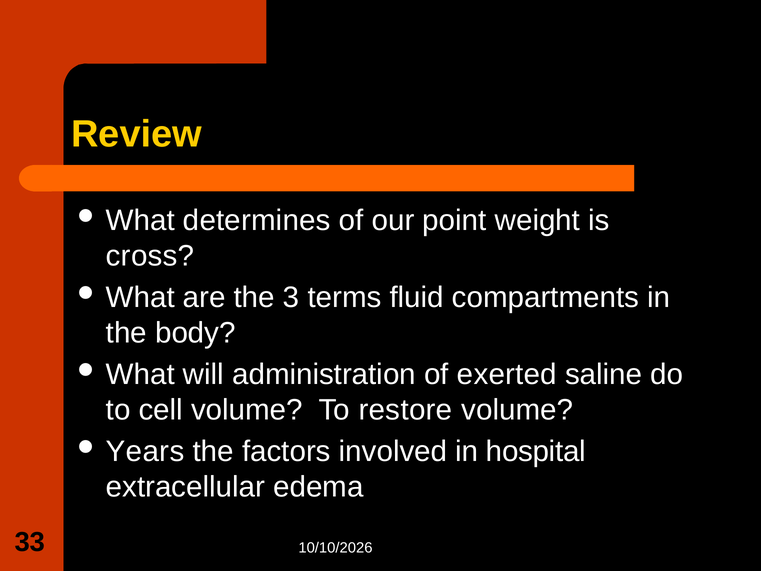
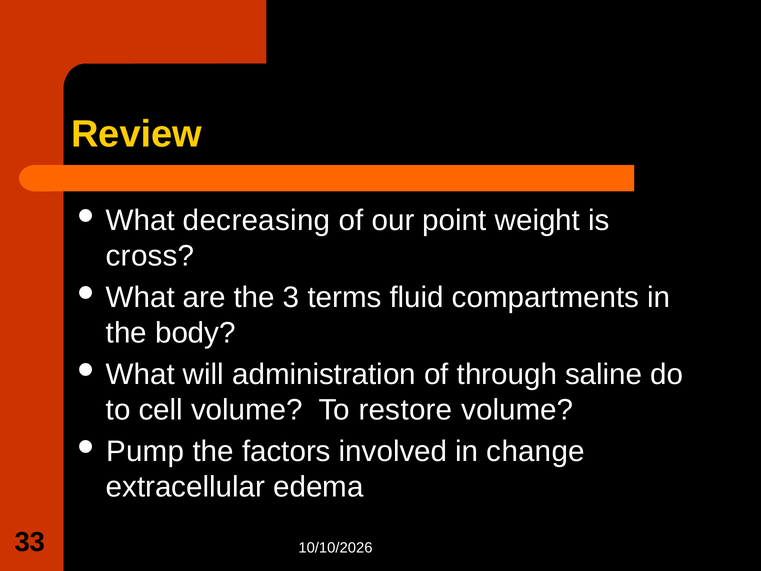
determines: determines -> decreasing (257, 220)
exerted: exerted -> through (507, 374)
Years: Years -> Pump (145, 451)
hospital: hospital -> change (536, 451)
